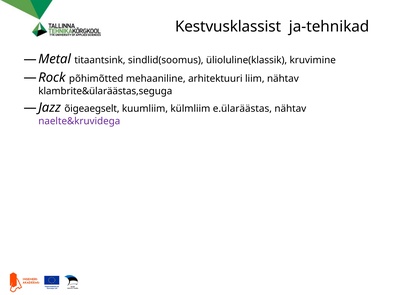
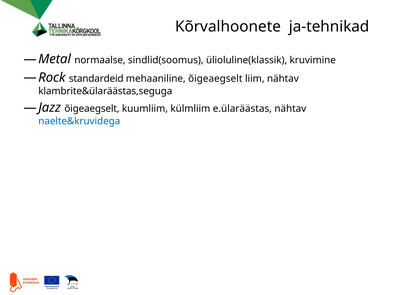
Kestvusklassist: Kestvusklassist -> Kõrvalhoonete (228, 26)
titaantsink: titaantsink -> normaalse (100, 60)
põhimõtted: põhimõtted -> standardeid (96, 78)
mehaaniline arhitektuuri: arhitektuuri -> õigeaegselt (215, 78)
naelte&kruvidega colour: purple -> blue (79, 121)
